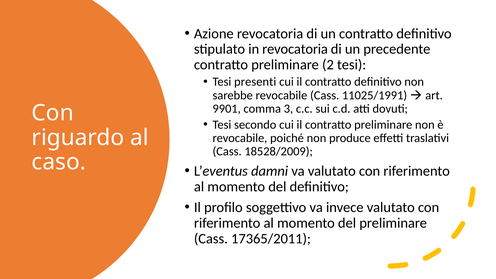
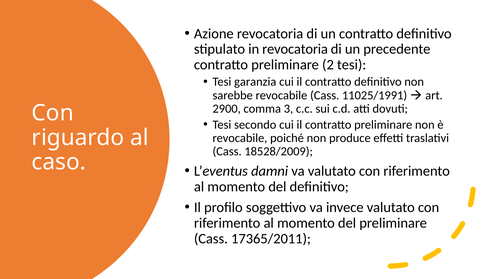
presenti: presenti -> garanzia (255, 82)
9901: 9901 -> 2900 (227, 109)
